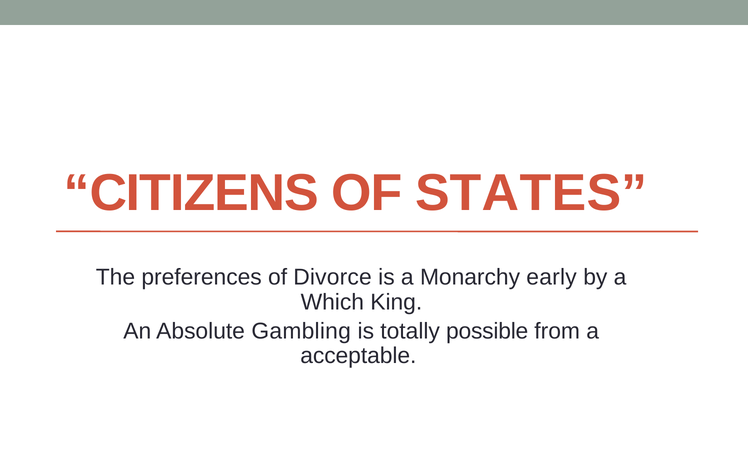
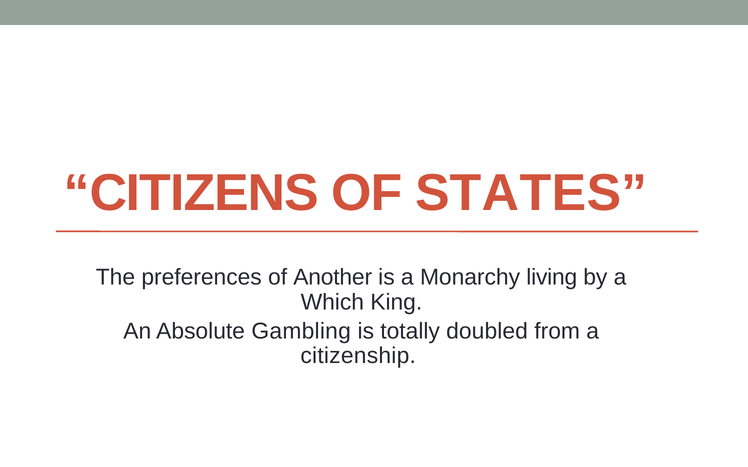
Divorce: Divorce -> Another (333, 278)
early: early -> living (552, 278)
possible: possible -> doubled (487, 332)
acceptable: acceptable -> citizenship (358, 356)
